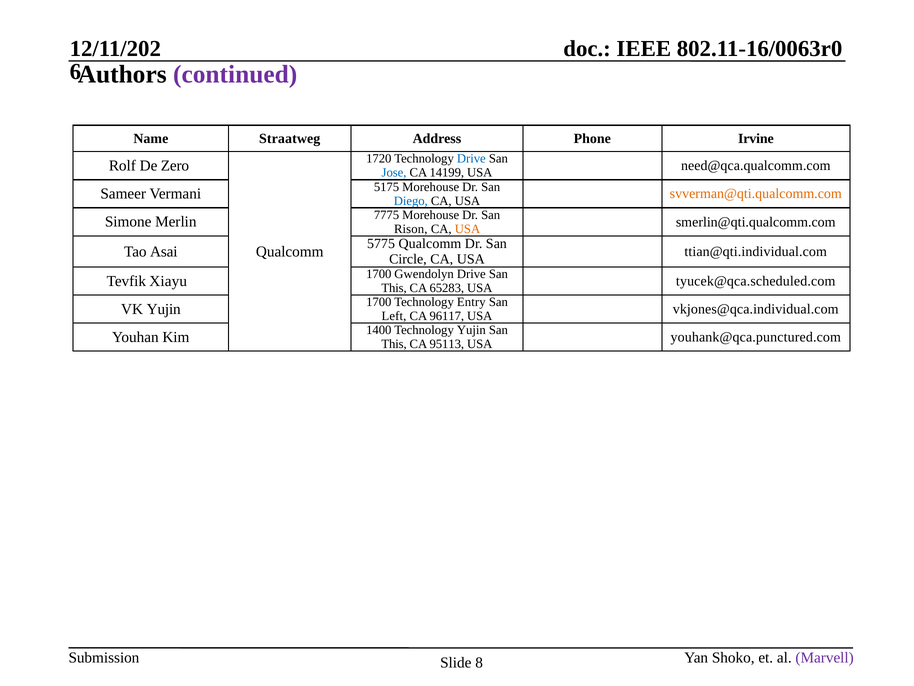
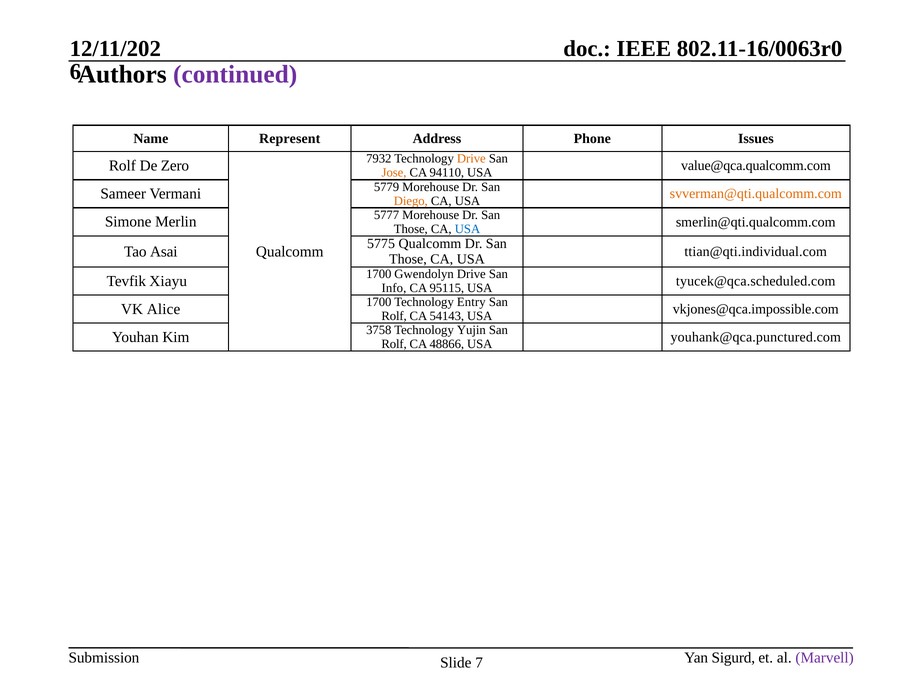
Straatweg: Straatweg -> Represent (290, 138)
Irvine: Irvine -> Issues (756, 138)
1720: 1720 -> 7932 (379, 159)
Drive colour: blue -> orange (471, 159)
Jose colour: blue -> orange (394, 173)
14199: 14199 -> 94110 (447, 173)
need@qca.qualcomm.com: need@qca.qualcomm.com -> value@qca.qualcomm.com (756, 166)
5175: 5175 -> 5779 (387, 187)
Diego colour: blue -> orange (411, 201)
7775: 7775 -> 5777 (387, 215)
Rison: Rison -> Those (411, 229)
USA colour: orange -> blue (468, 229)
Circle: Circle -> Those (408, 259)
This: This -> Info (394, 288)
65283: 65283 -> 95115 (447, 288)
VK Yujin: Yujin -> Alice (164, 309)
Left: Left -> Rolf (394, 316)
96117: 96117 -> 54143 (447, 316)
vkjones@qca.individual.com: vkjones@qca.individual.com -> vkjones@qca.impossible.com (756, 309)
1400: 1400 -> 3758 (379, 330)
This: This -> Rolf (394, 344)
95113: 95113 -> 48866 (447, 344)
8: 8 -> 7 (479, 662)
Shoko: Shoko -> Sigurd (733, 657)
